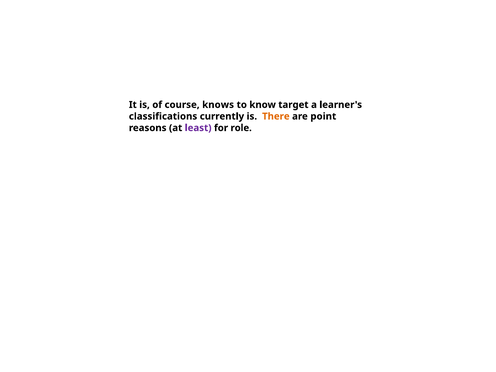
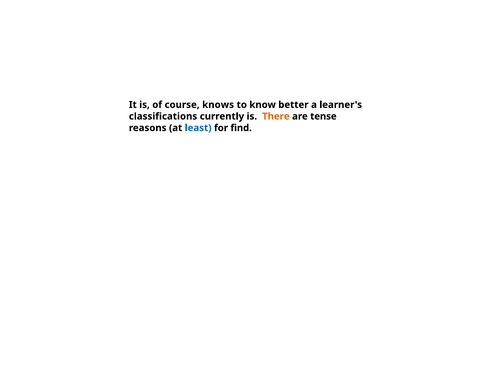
target: target -> better (293, 105)
point: point -> tense (323, 116)
least colour: purple -> blue (198, 128)
role: role -> find (241, 128)
